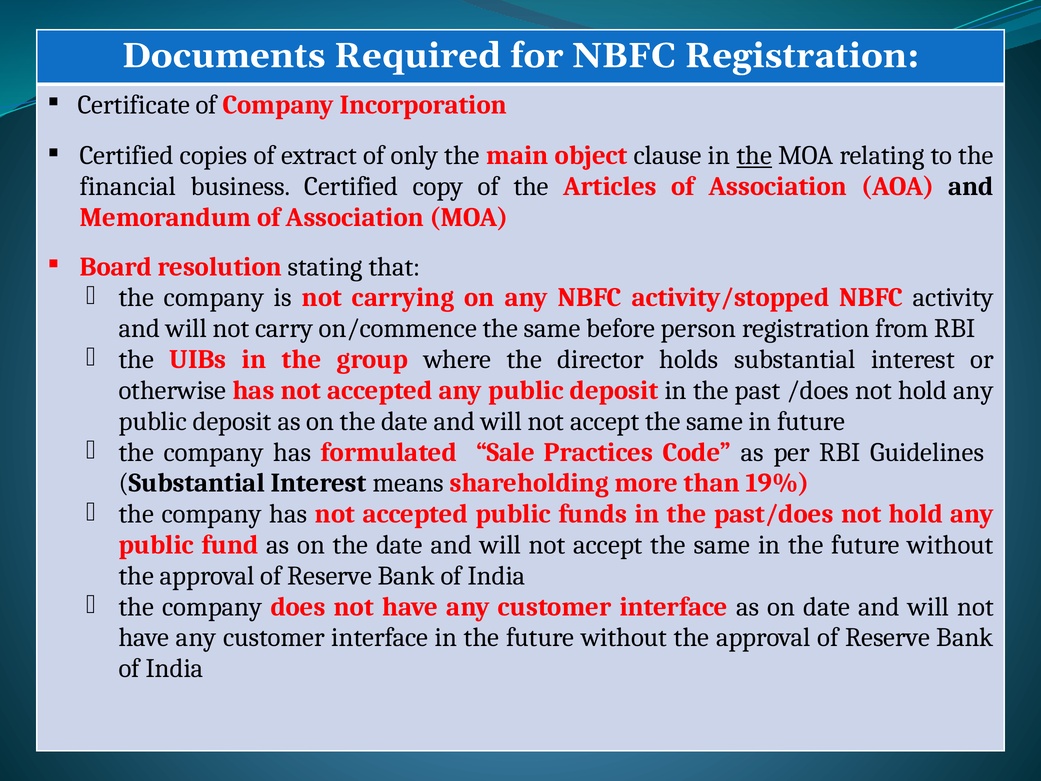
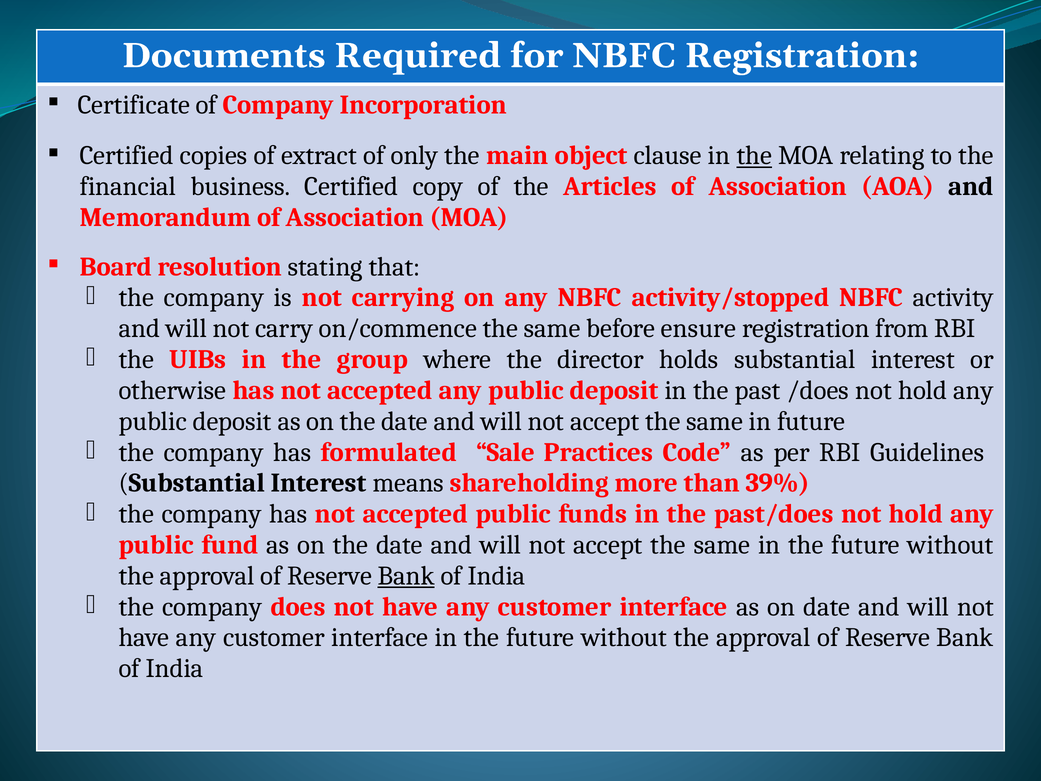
person: person -> ensure (698, 328)
19%: 19% -> 39% (778, 483)
Bank underline: none -> present (406, 576)
